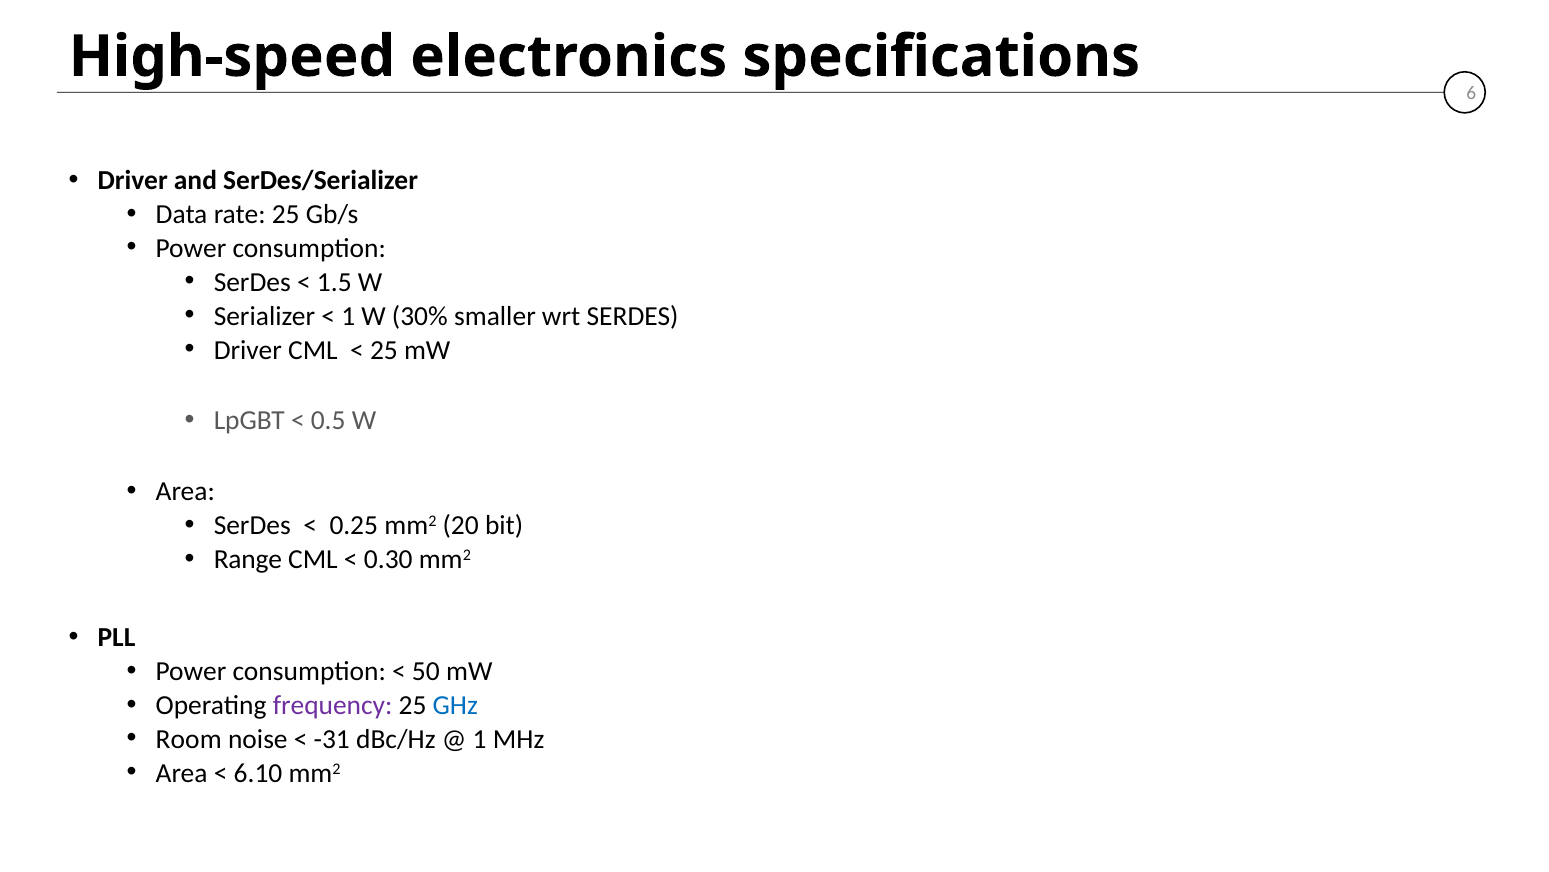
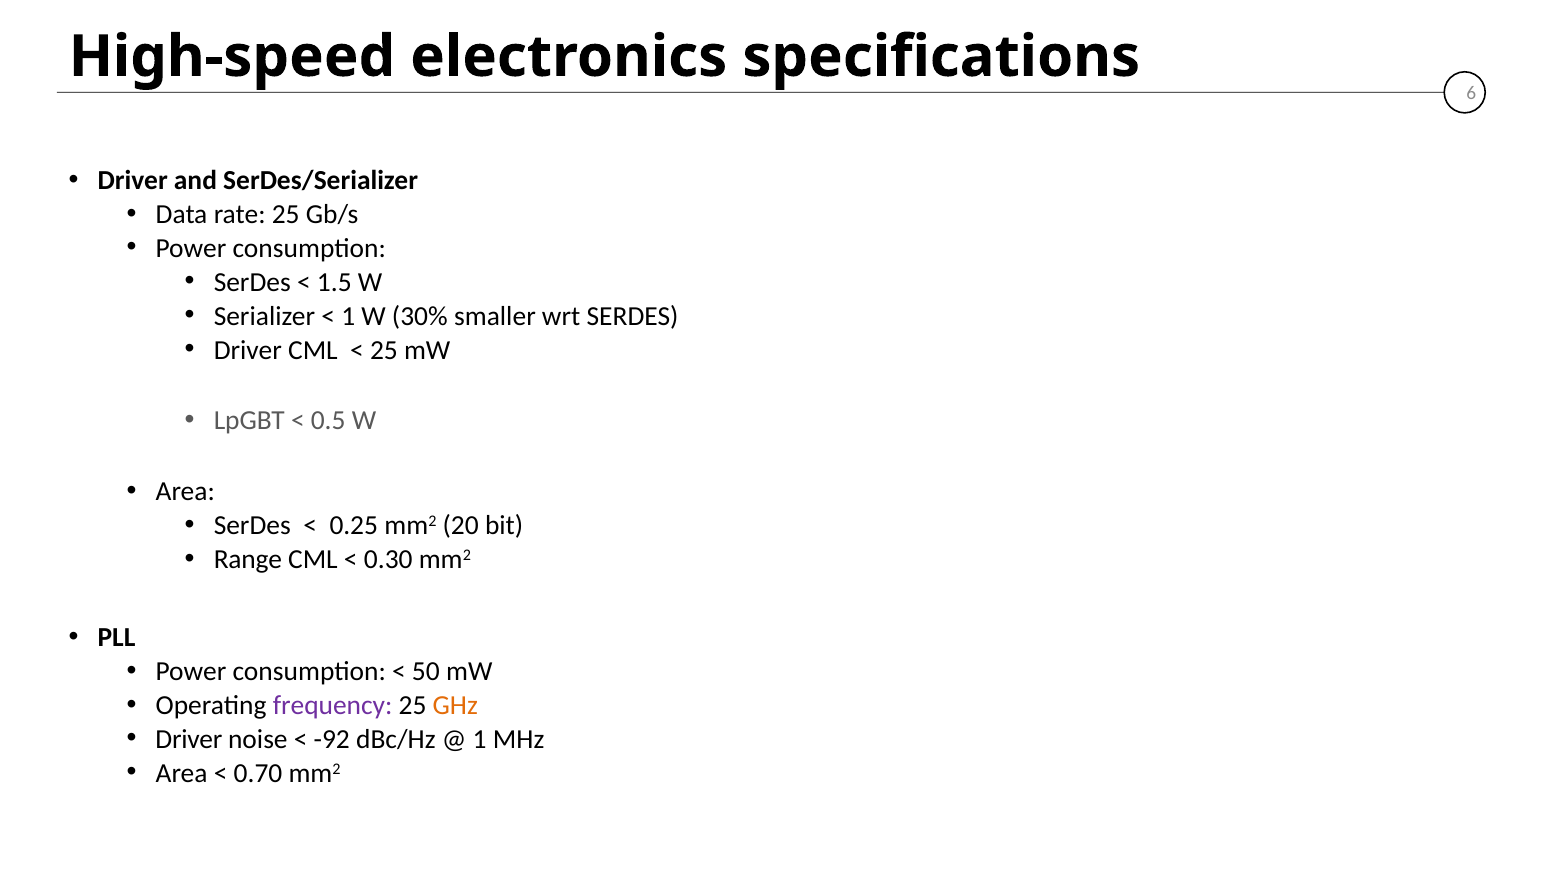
GHz colour: blue -> orange (455, 705)
Room: Room -> Driver (189, 739)
-31: -31 -> -92 (332, 739)
6.10: 6.10 -> 0.70 (258, 773)
